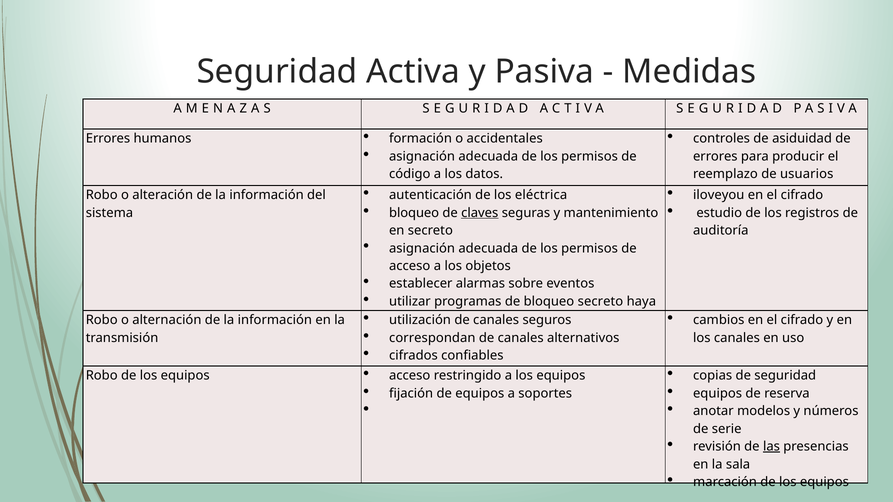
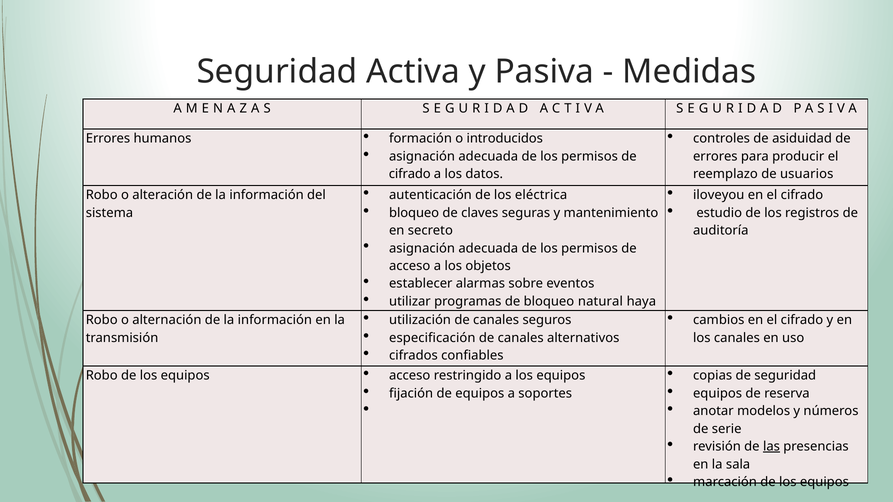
accidentales: accidentales -> introducidos (505, 139)
código: código -> cifrado (410, 174)
claves underline: present -> none (480, 213)
bloqueo secreto: secreto -> natural (600, 302)
correspondan: correspondan -> especificación (432, 338)
